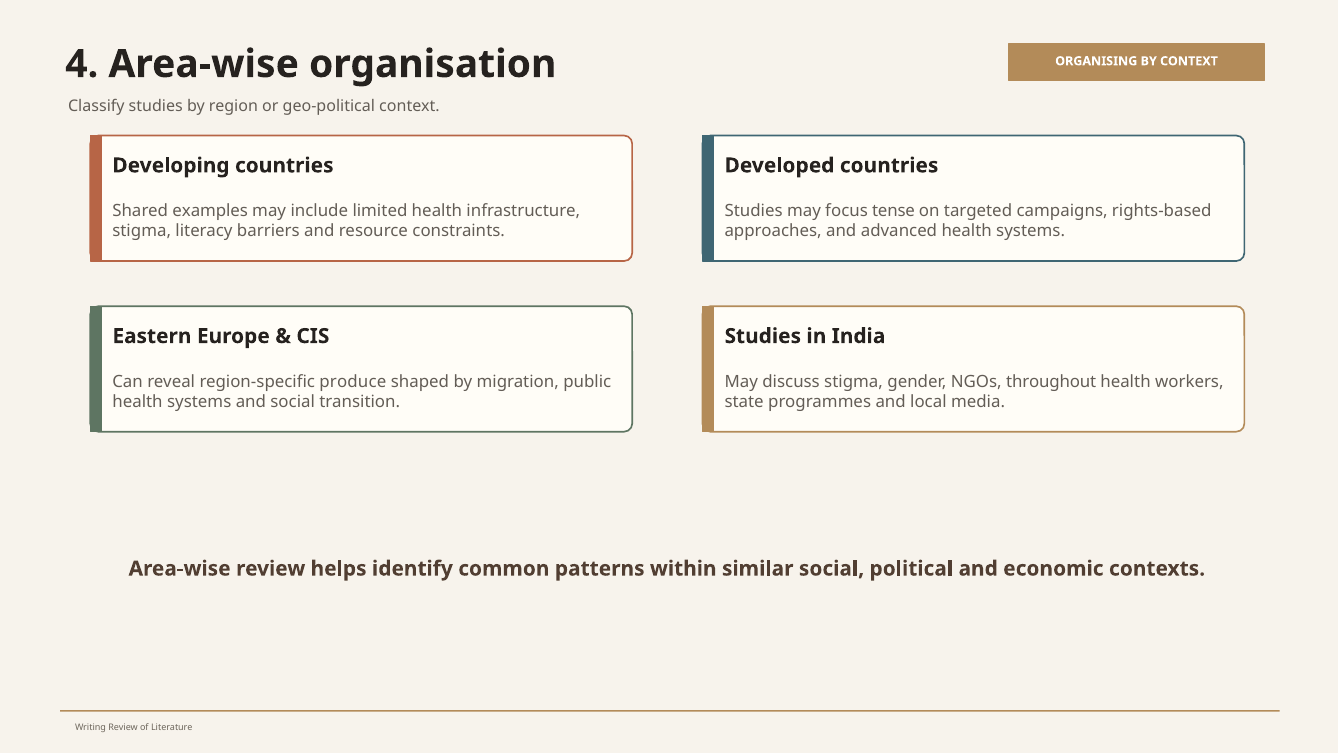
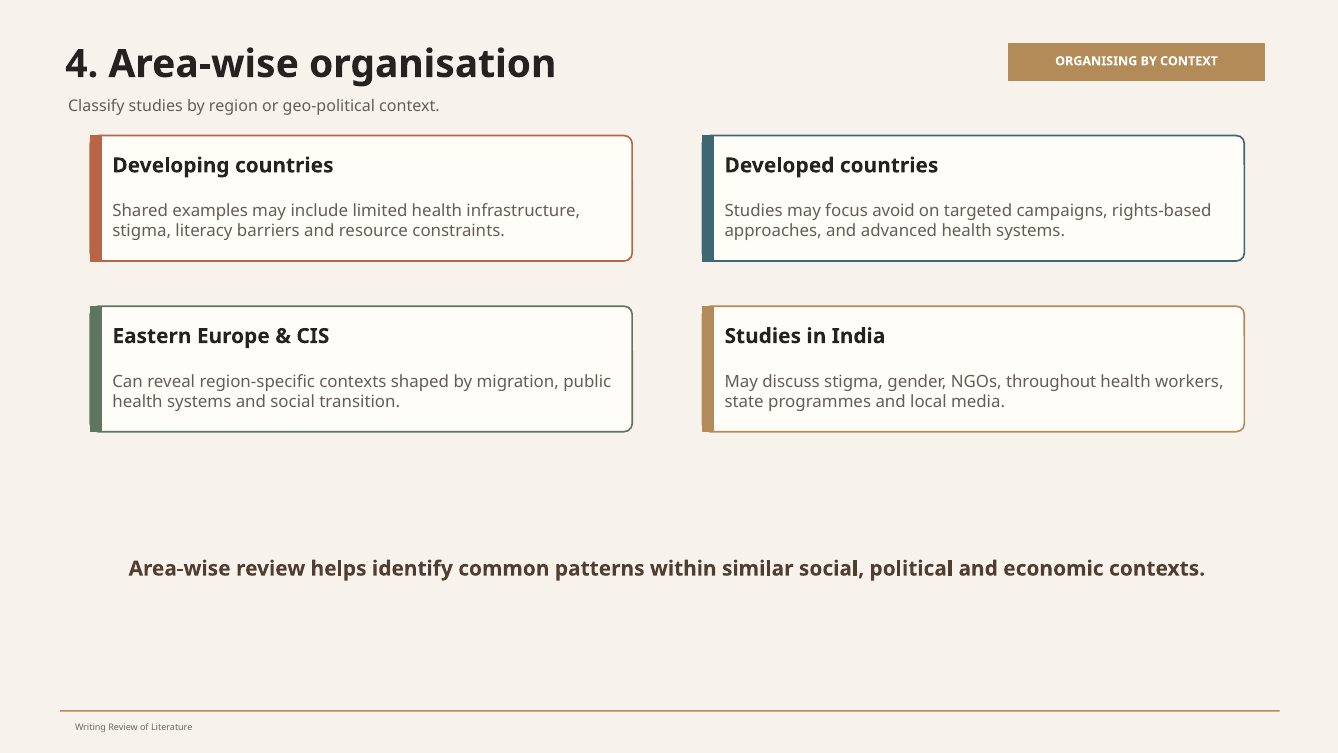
tense: tense -> avoid (894, 211)
region-specific produce: produce -> contexts (353, 381)
